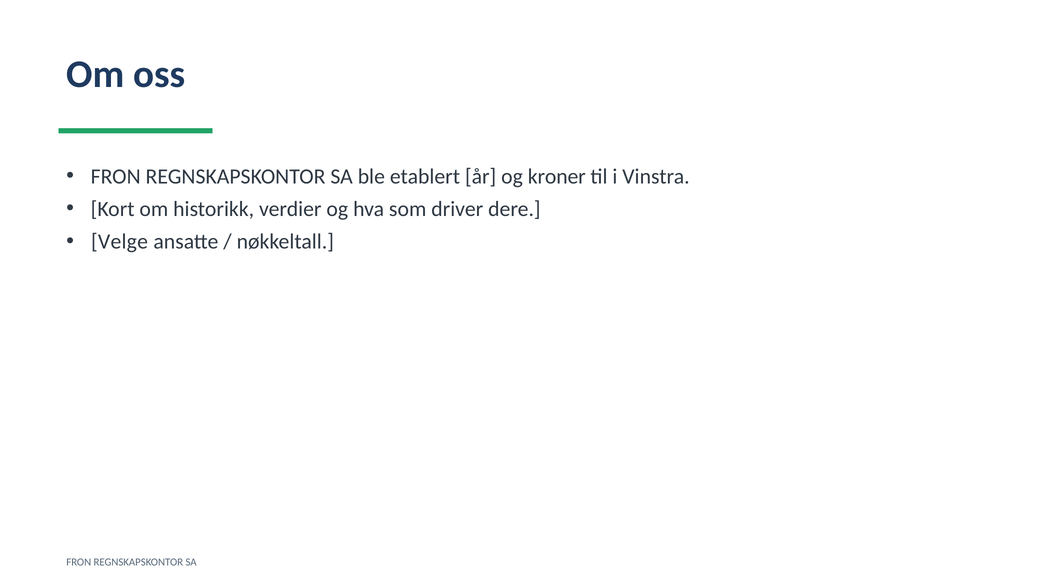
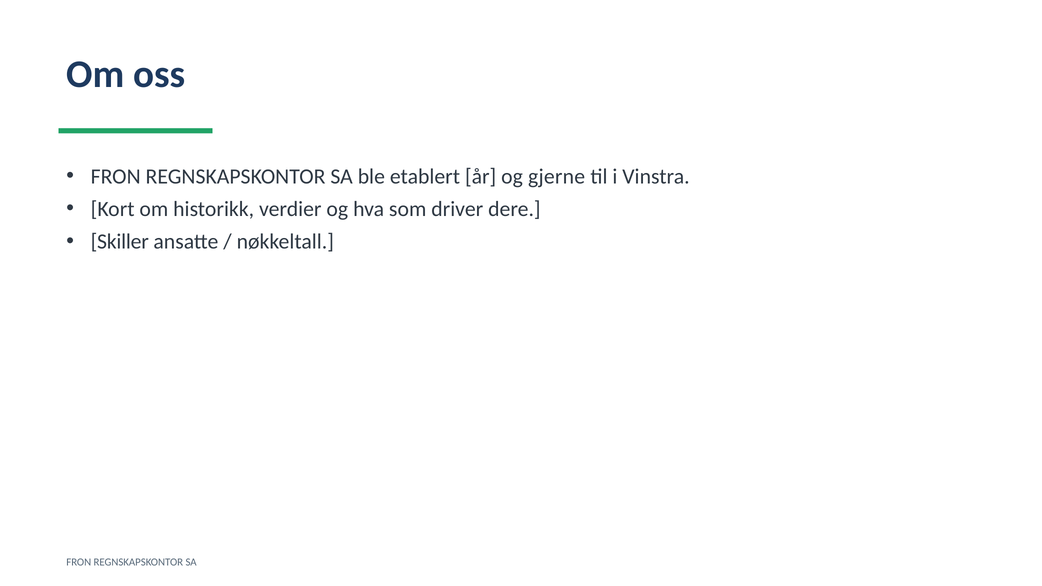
kroner: kroner -> gjerne (557, 176)
Velge: Velge -> Skiller (120, 242)
